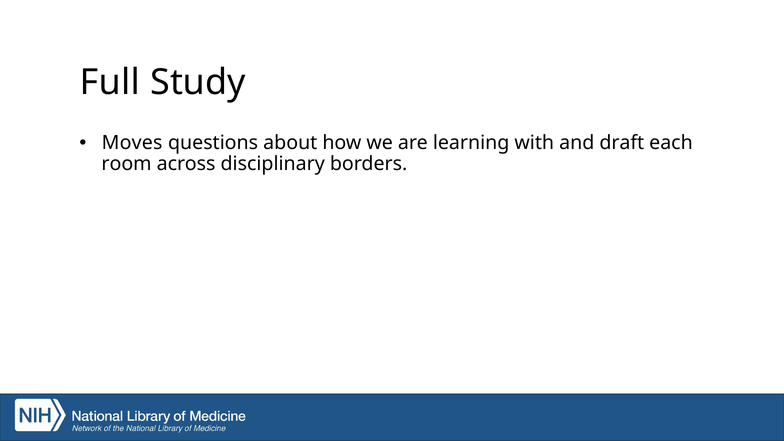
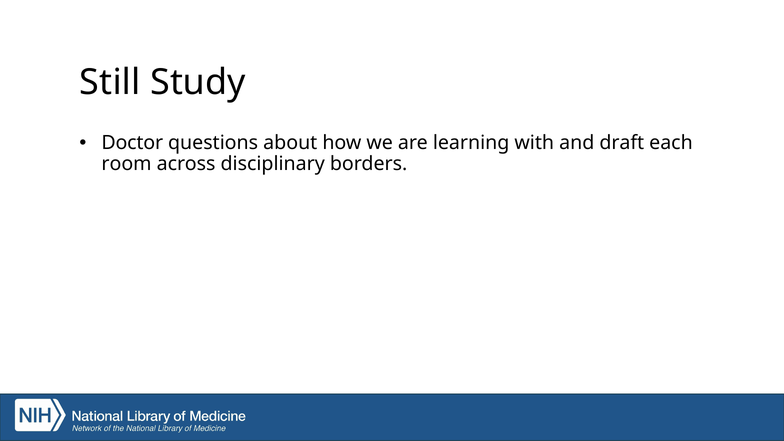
Full: Full -> Still (110, 83)
Moves: Moves -> Doctor (132, 143)
